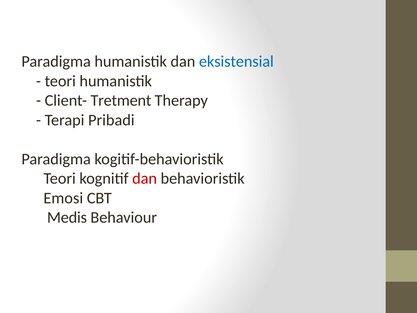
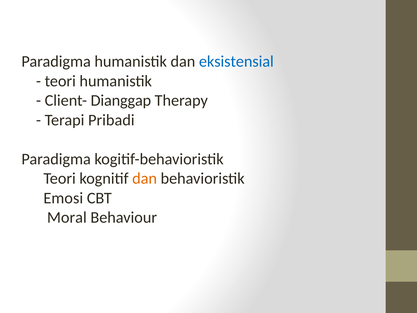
Tretment: Tretment -> Dianggap (121, 100)
dan colour: red -> orange (145, 178)
Medis: Medis -> Moral (67, 217)
